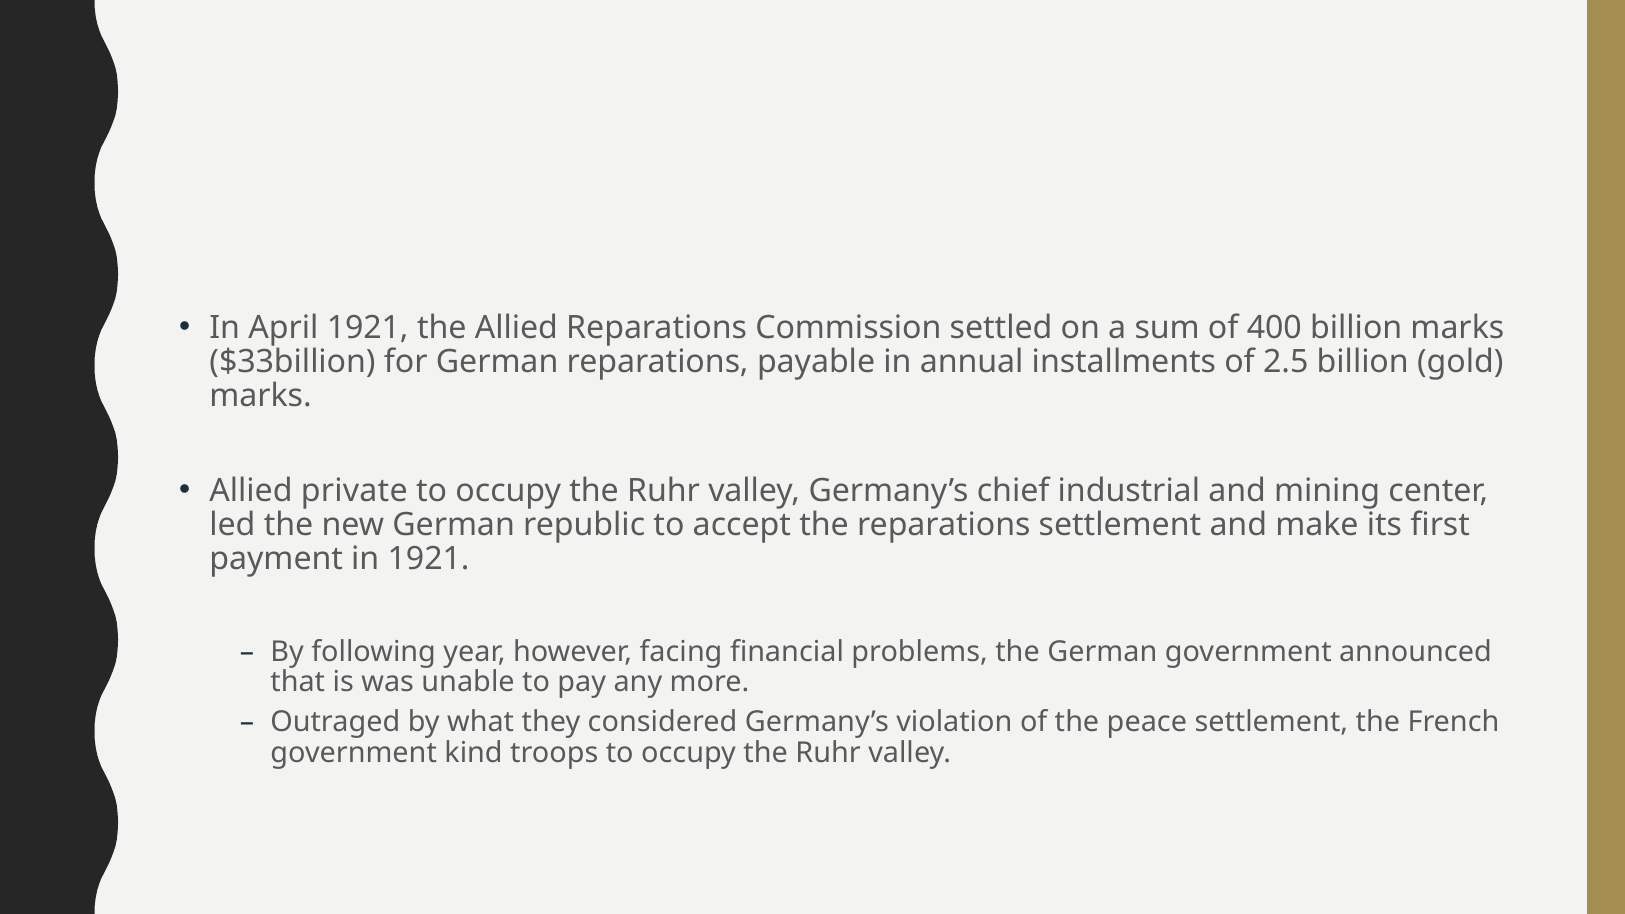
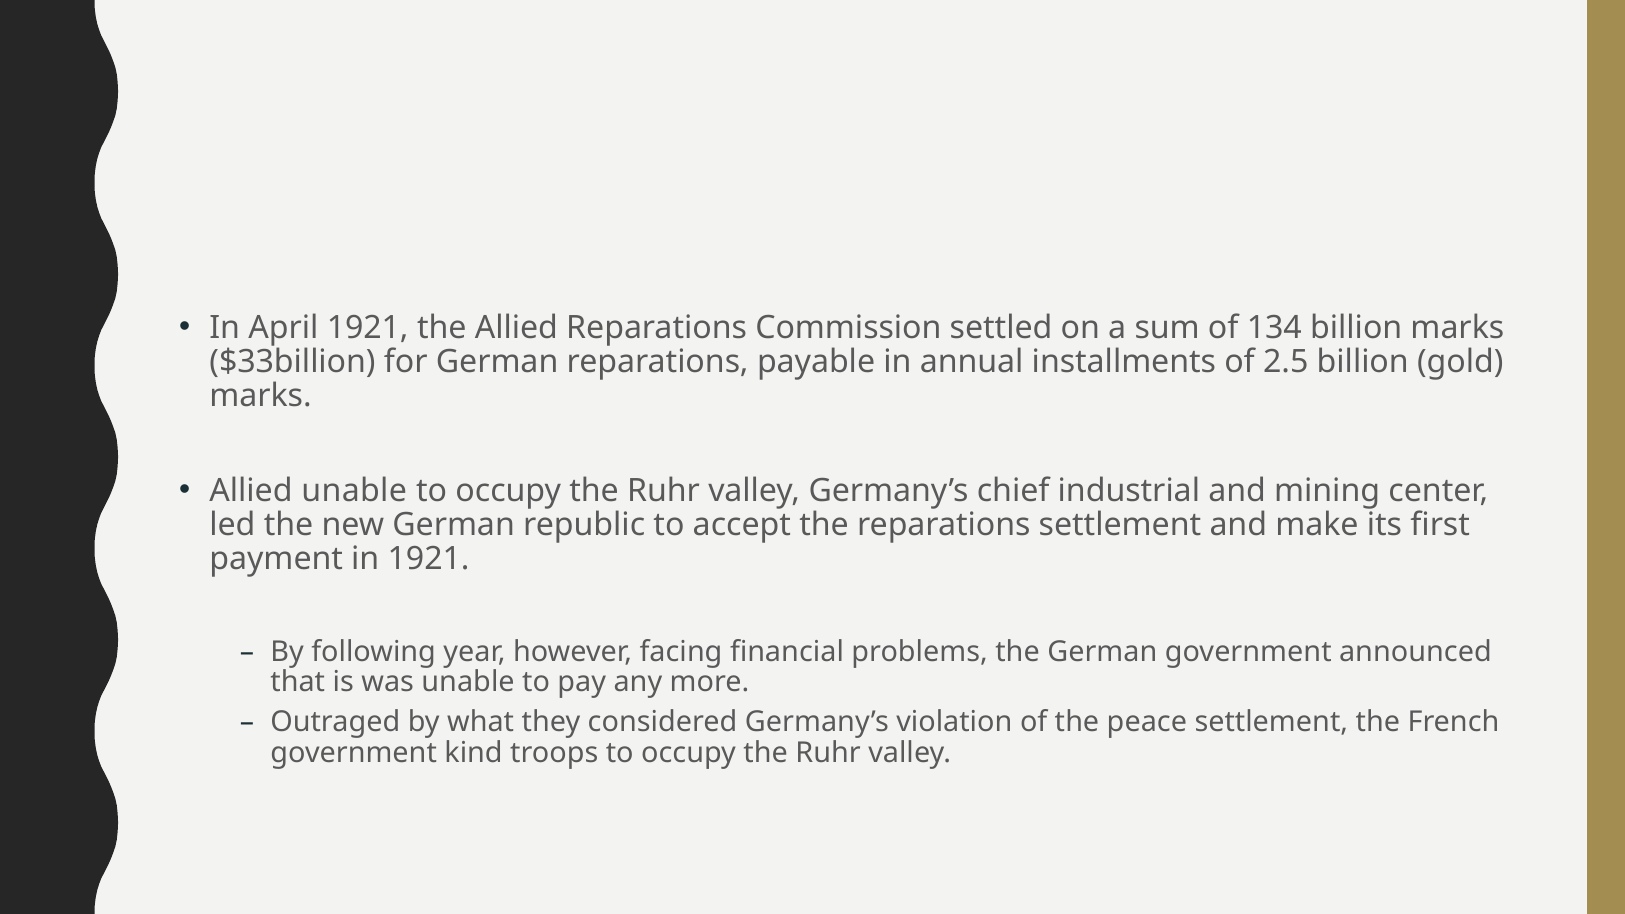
400: 400 -> 134 (1274, 328)
Allied private: private -> unable (354, 491)
